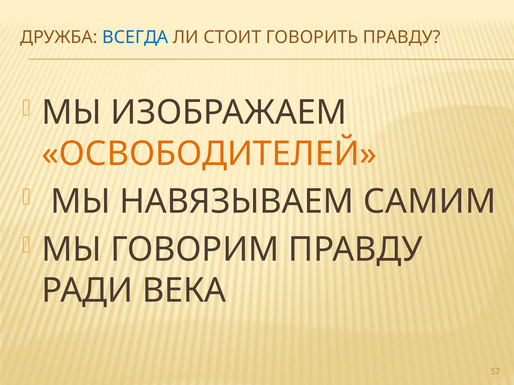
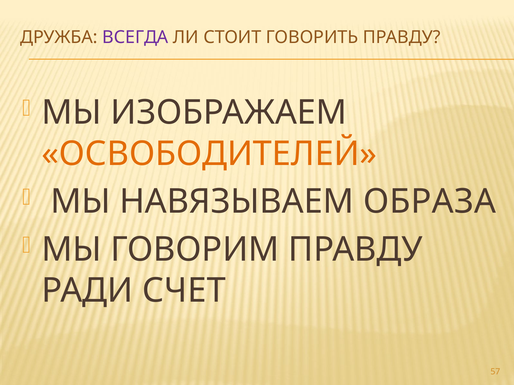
ВСЕГДА colour: blue -> purple (135, 37)
САМИМ: САМИМ -> ОБРАЗА (430, 202)
ВЕКА: ВЕКА -> СЧЕТ (184, 291)
